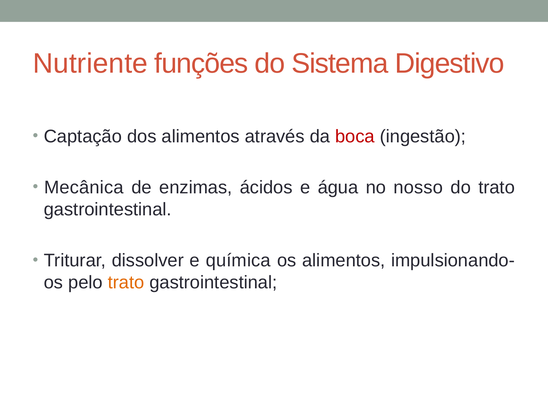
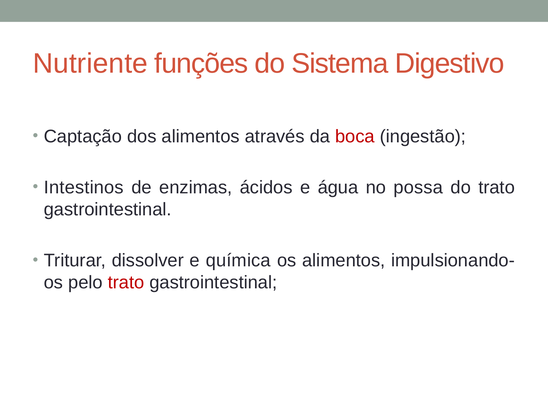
Mecânica: Mecânica -> Intestinos (84, 188)
nosso: nosso -> possa (418, 188)
trato colour: orange -> red (126, 283)
